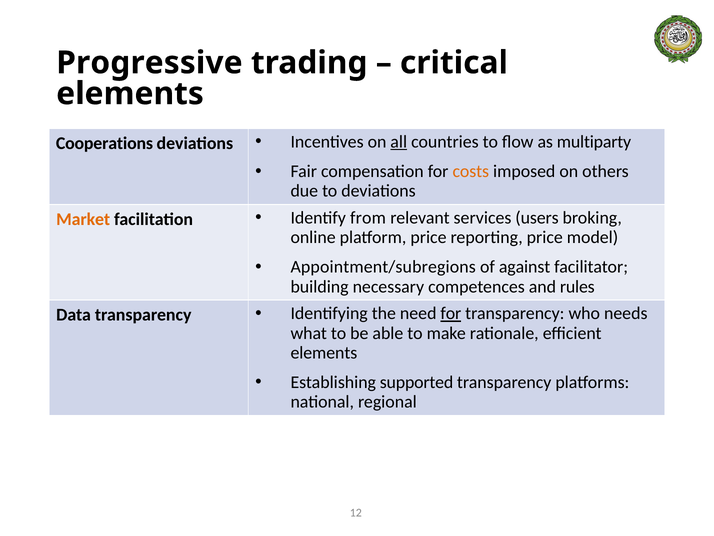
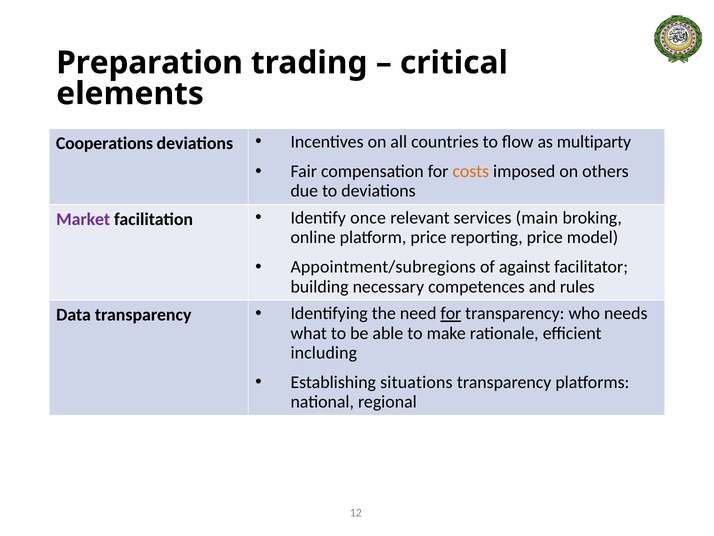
Progressive: Progressive -> Preparation (150, 63)
all underline: present -> none (399, 142)
Market colour: orange -> purple (83, 219)
from: from -> once (368, 218)
users: users -> main (537, 218)
elements: elements -> including (324, 352)
supported: supported -> situations (416, 382)
